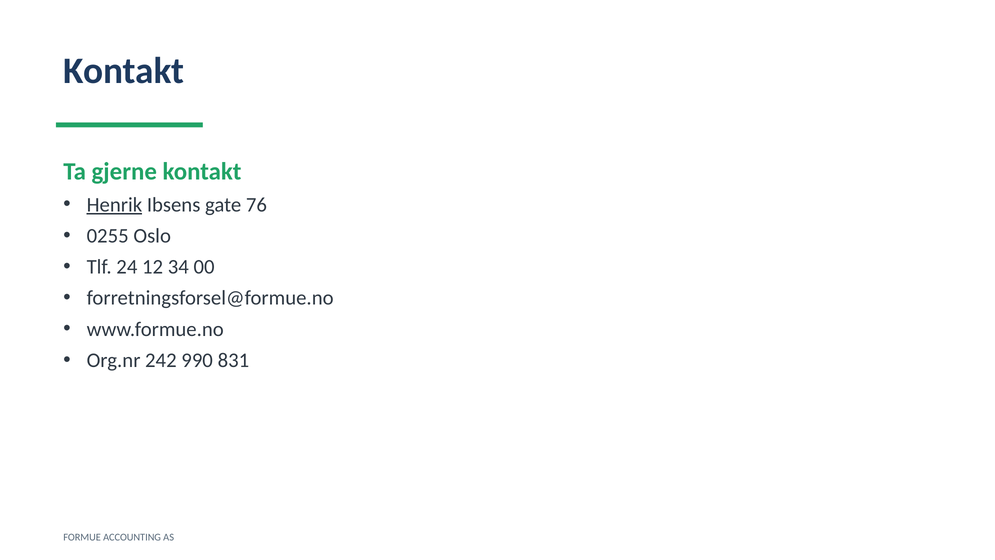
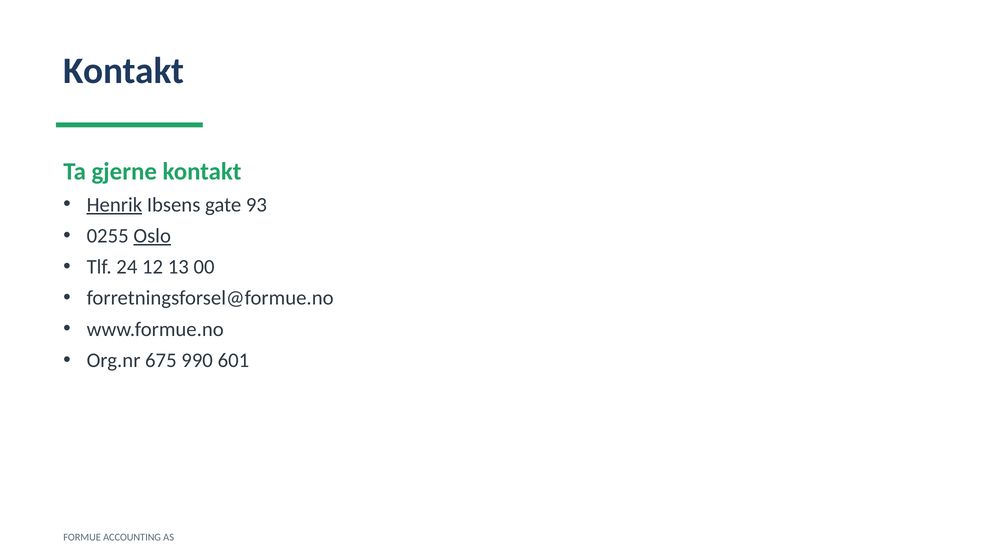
76: 76 -> 93 (256, 205)
Oslo underline: none -> present (152, 236)
34: 34 -> 13 (178, 267)
242: 242 -> 675 (161, 360)
831: 831 -> 601 (233, 360)
